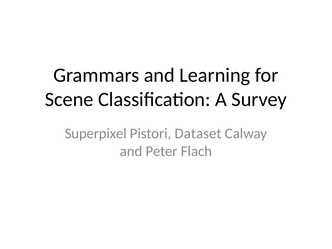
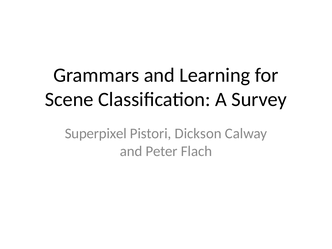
Dataset: Dataset -> Dickson (198, 133)
